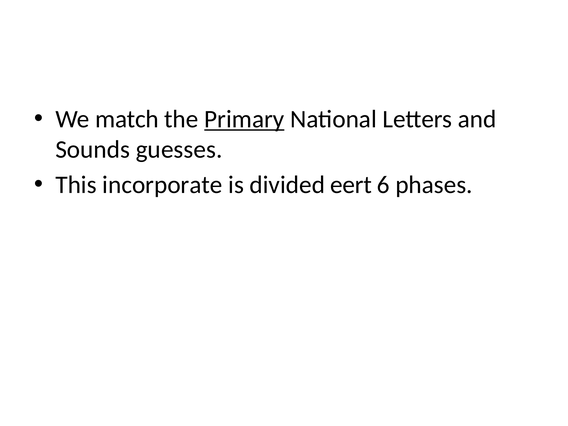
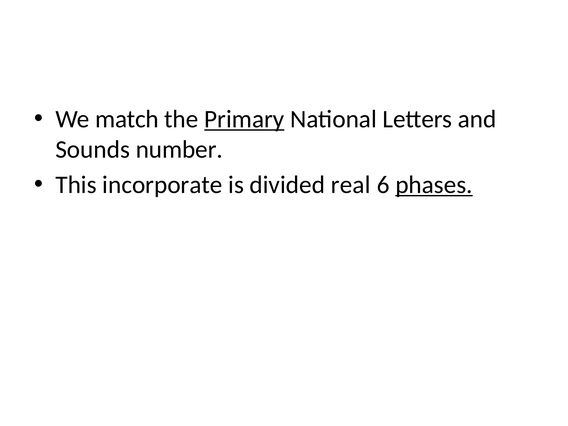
guesses: guesses -> number (179, 150)
eert: eert -> real (351, 185)
phases underline: none -> present (434, 185)
